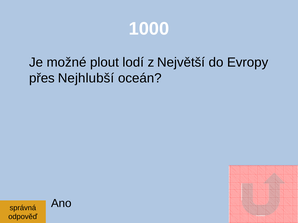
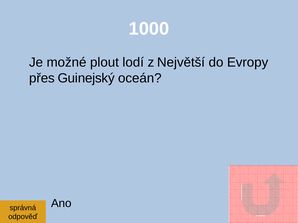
Nejhlubší: Nejhlubší -> Guinejský (86, 78)
